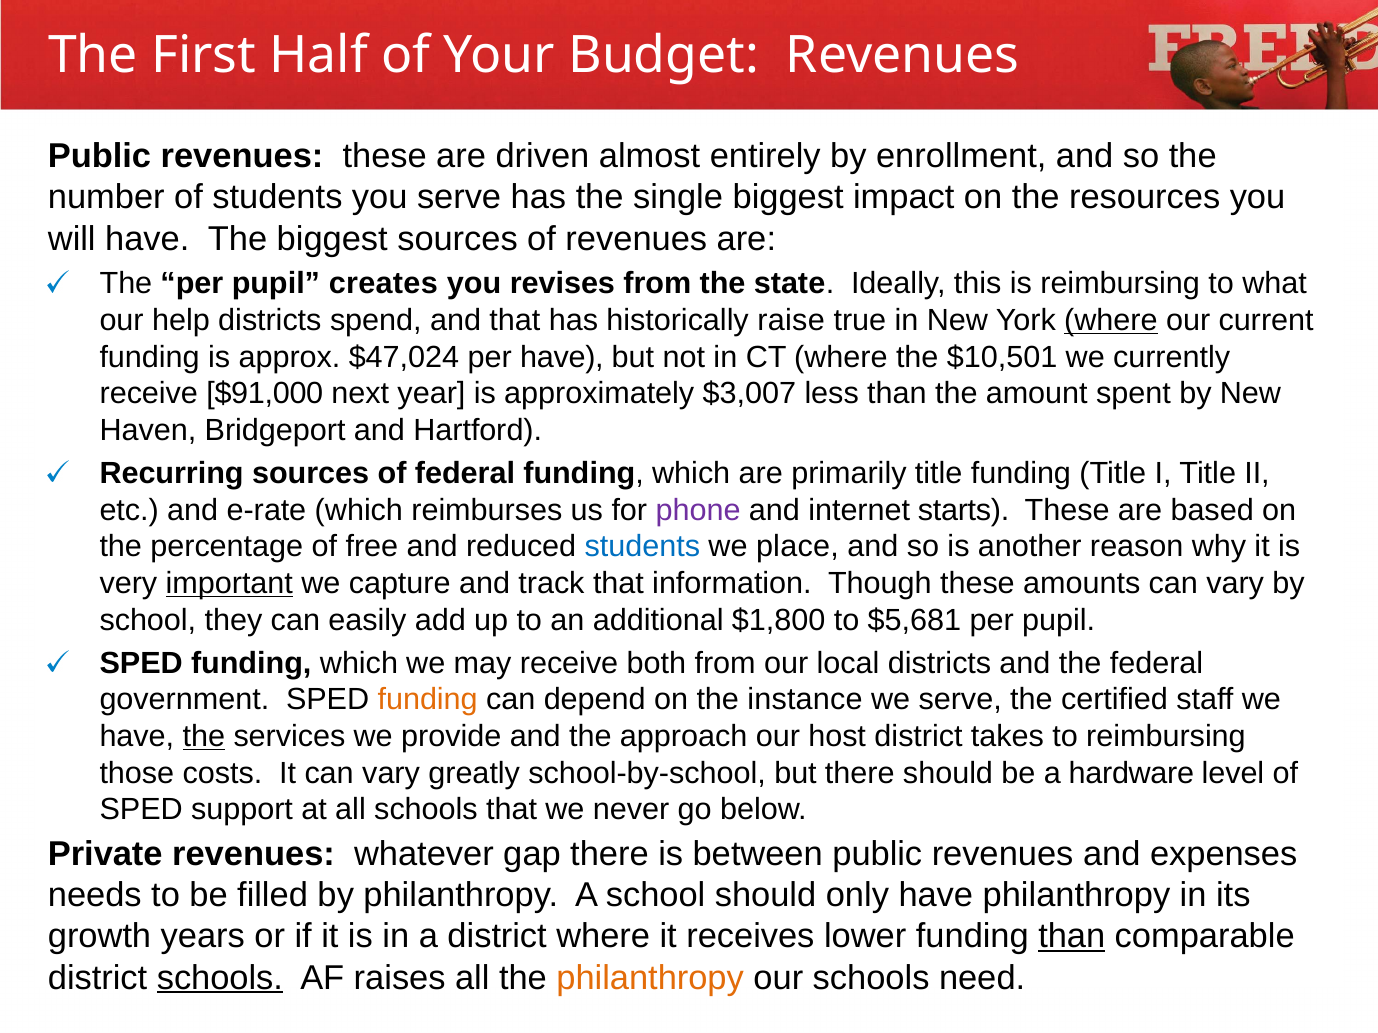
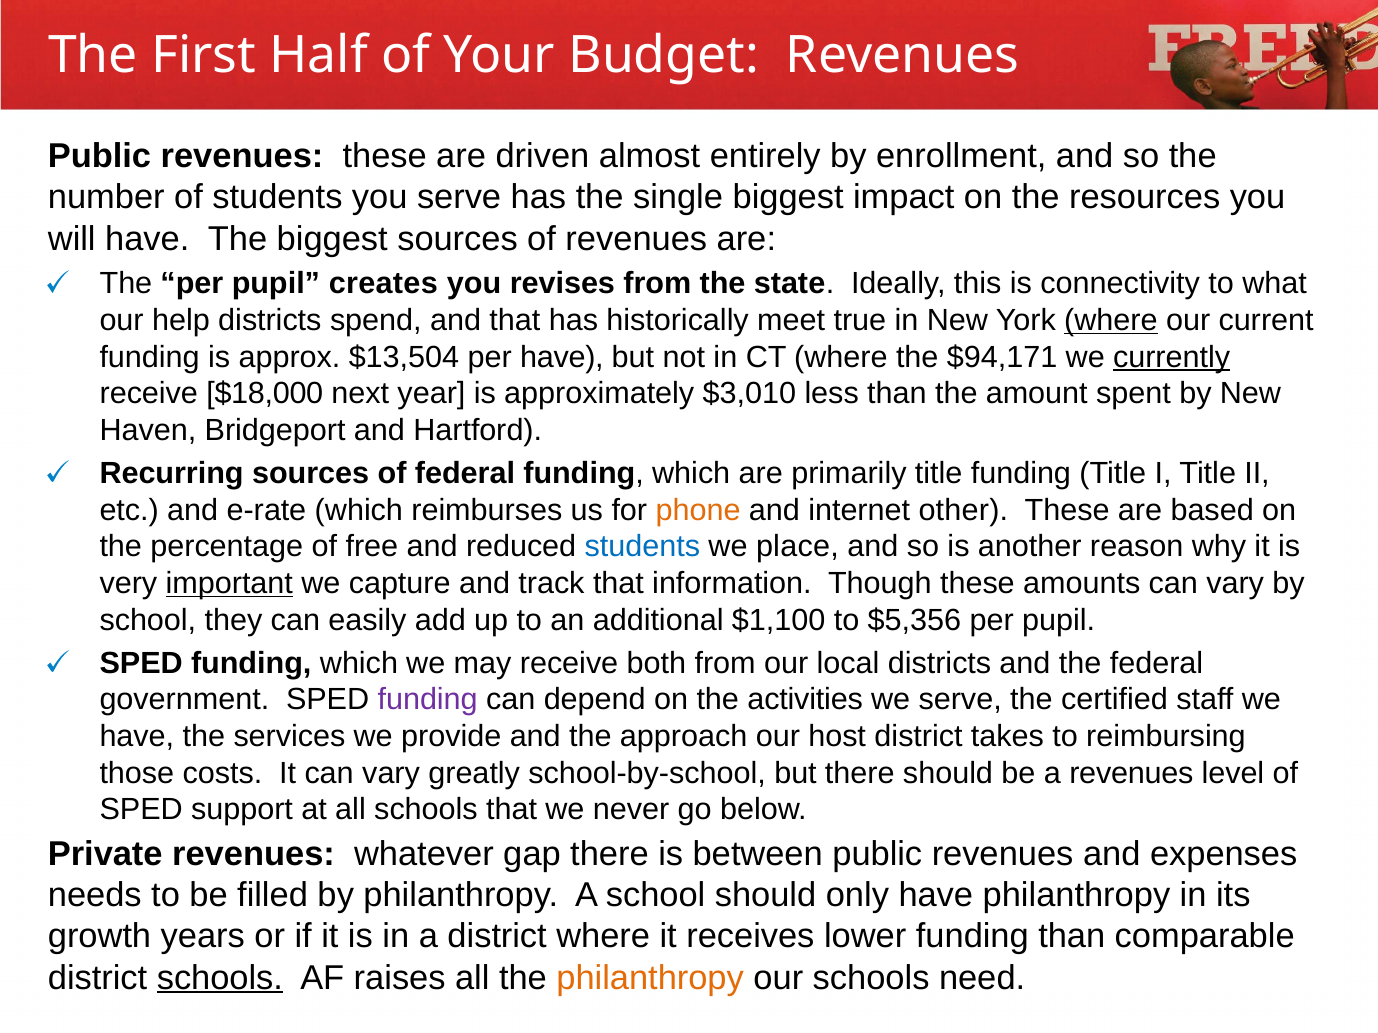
is reimbursing: reimbursing -> connectivity (1120, 284)
raise: raise -> meet (791, 320)
$47,024: $47,024 -> $13,504 (404, 357)
$10,501: $10,501 -> $94,171 (1002, 357)
currently underline: none -> present (1172, 357)
$91,000: $91,000 -> $18,000 (265, 394)
$3,007: $3,007 -> $3,010 (749, 394)
phone colour: purple -> orange (698, 510)
starts: starts -> other (963, 510)
$1,800: $1,800 -> $1,100 (779, 620)
$5,681: $5,681 -> $5,356 (914, 620)
funding colour: orange -> purple (428, 700)
instance: instance -> activities (805, 700)
the underline: present -> none (204, 737)
a hardware: hardware -> revenues (1131, 773)
than underline: present -> none (1072, 937)
